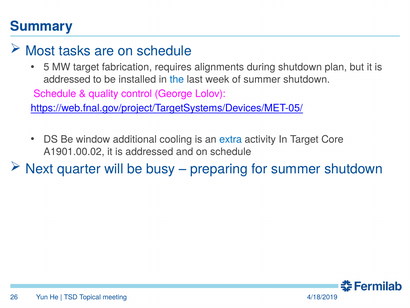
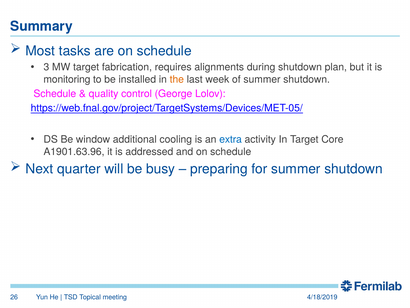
5: 5 -> 3 (46, 67)
addressed: addressed -> monitoring (67, 79)
the colour: blue -> orange (177, 79)
A1901.00.02: A1901.00.02 -> A1901.63.96 (74, 151)
